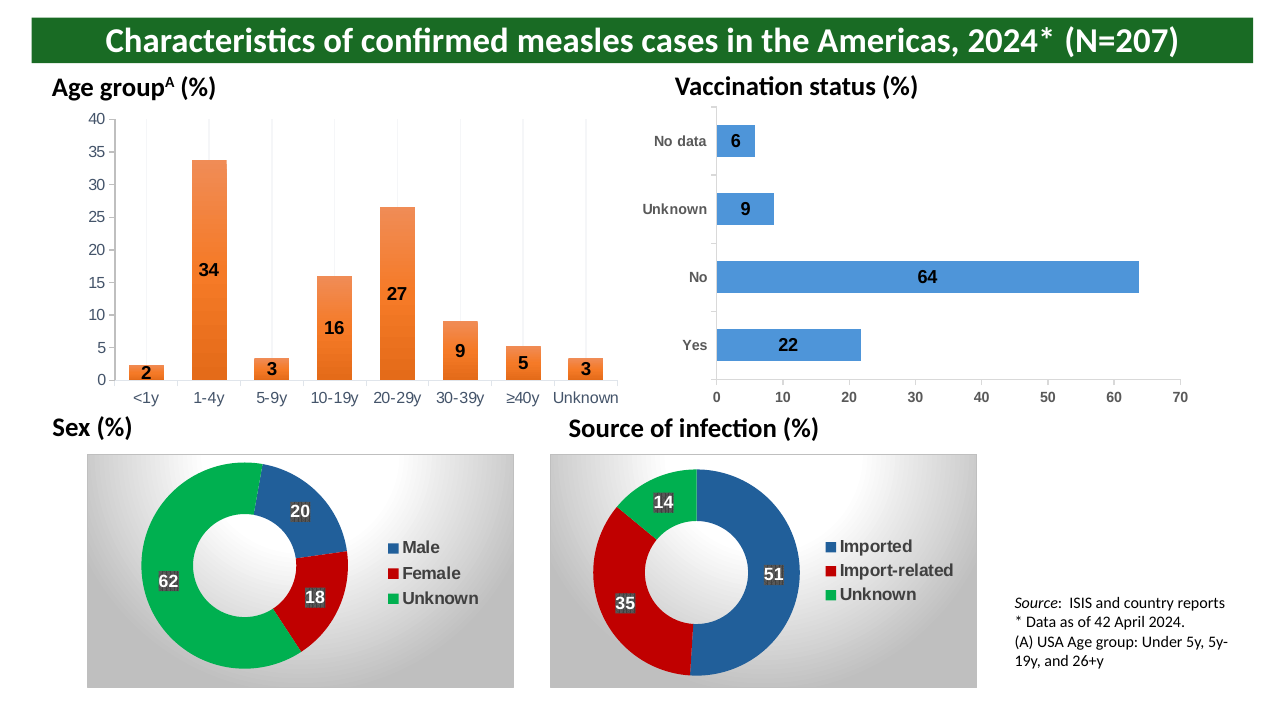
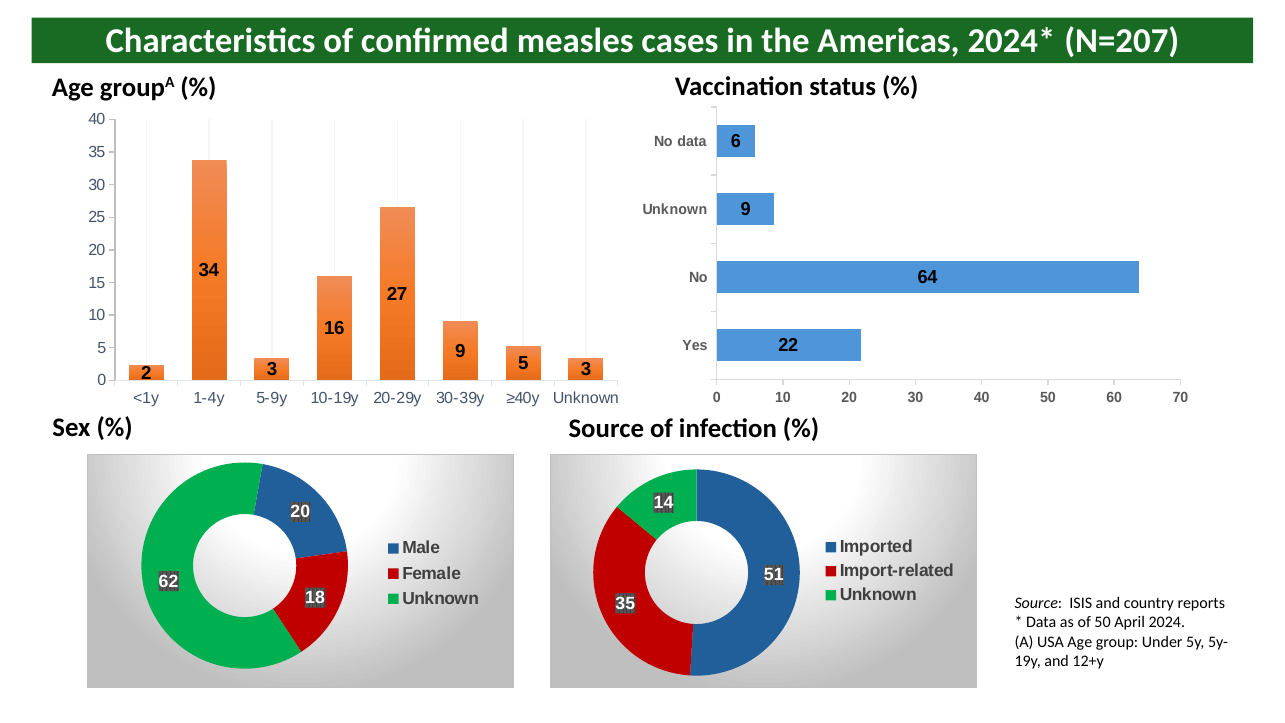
of 42: 42 -> 50 (1103, 622)
26+y: 26+y -> 12+y (1088, 661)
